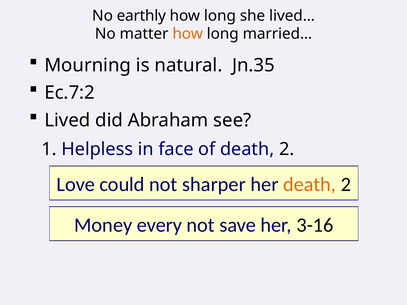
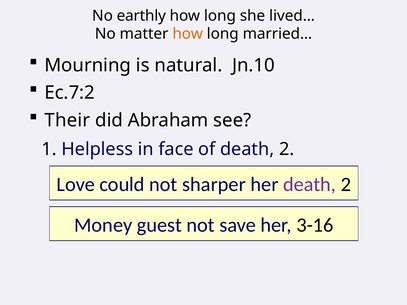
Jn.35: Jn.35 -> Jn.10 (253, 65)
Lived: Lived -> Their (67, 120)
death colour: orange -> purple (310, 185)
every: every -> guest (159, 225)
